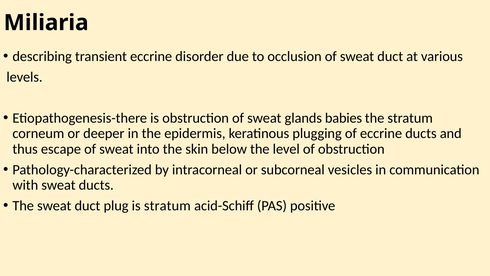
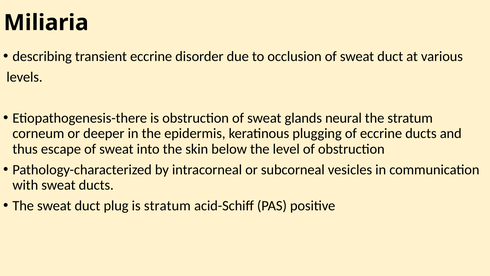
babies: babies -> neural (344, 118)
